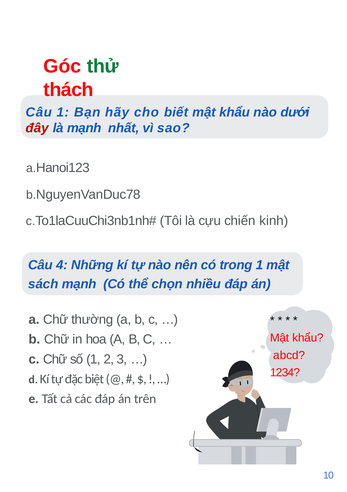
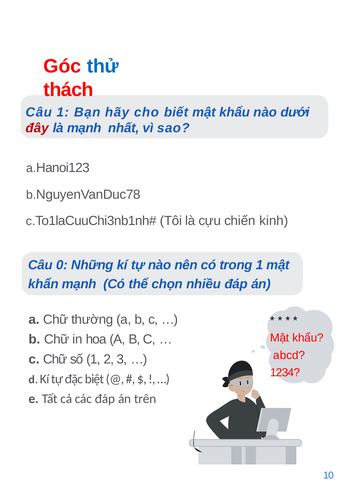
thử colour: green -> blue (103, 66)
4: 4 -> 0 (62, 265)
sách: sách -> khẩn (43, 284)
